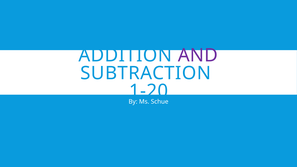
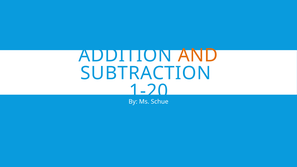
AND colour: purple -> orange (198, 55)
